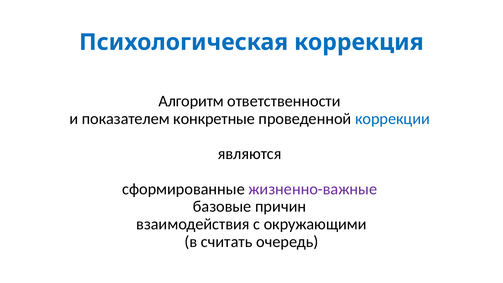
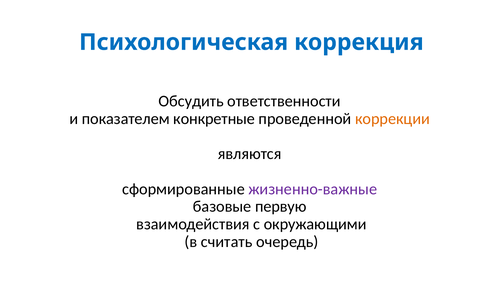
Алгоритм: Алгоритм -> Обсудить (191, 101)
коррекции colour: blue -> orange (392, 119)
причин: причин -> первую (281, 207)
